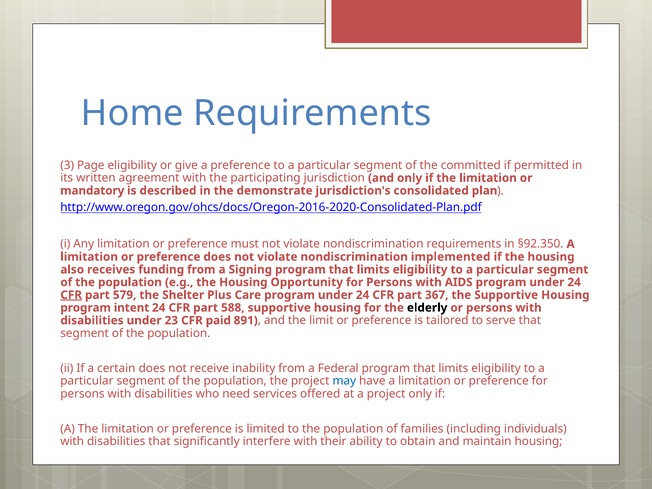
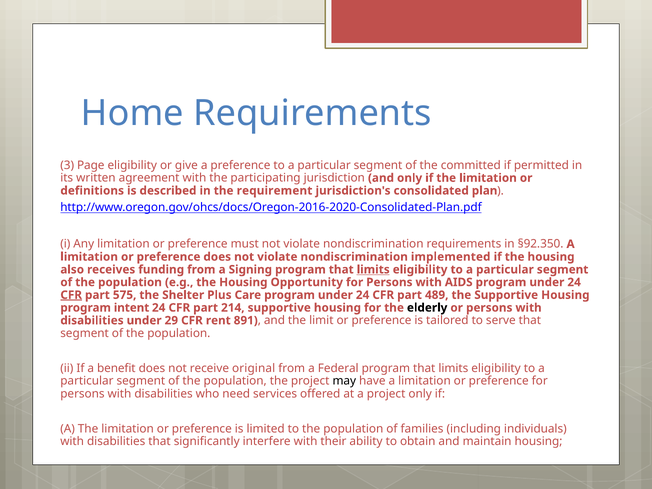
mandatory: mandatory -> definitions (92, 191)
demonstrate: demonstrate -> requirement (274, 191)
limits underline: none -> present (373, 270)
579: 579 -> 575 (125, 295)
367: 367 -> 489 (437, 295)
588: 588 -> 214 (233, 308)
23: 23 -> 29 (171, 320)
paid: paid -> rent (218, 320)
certain: certain -> benefit (116, 368)
inability: inability -> original (254, 368)
may colour: blue -> black (344, 381)
